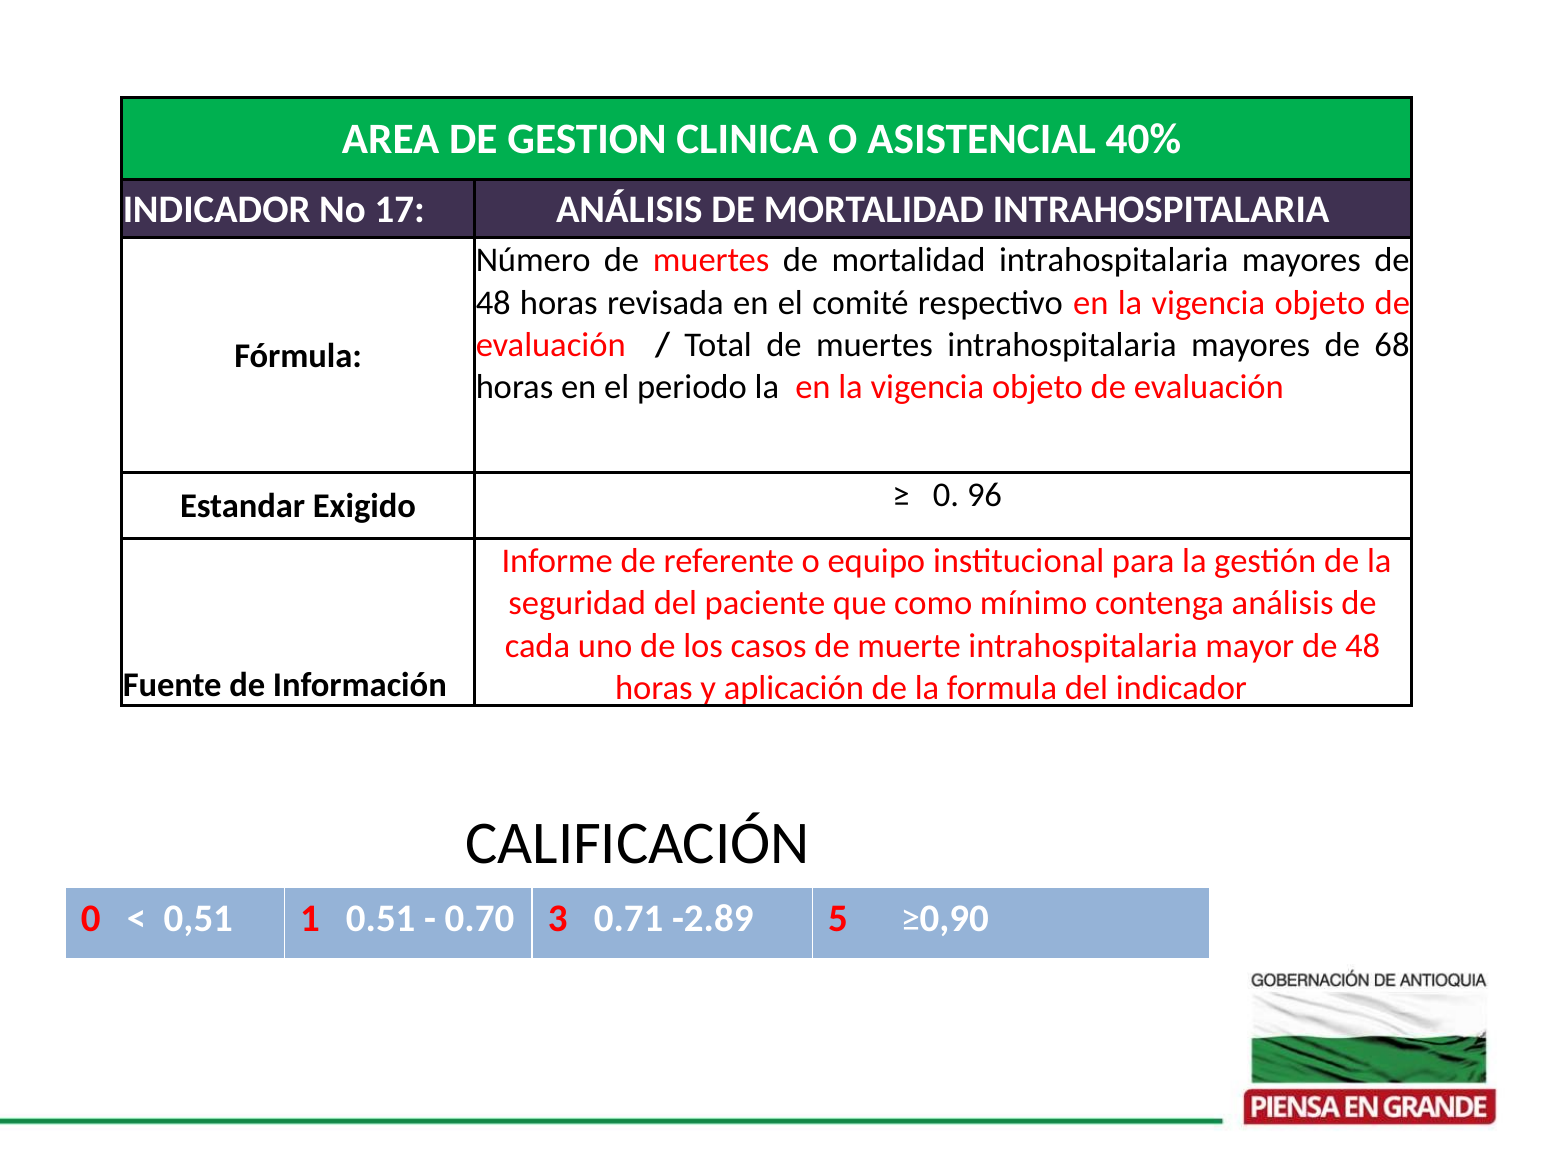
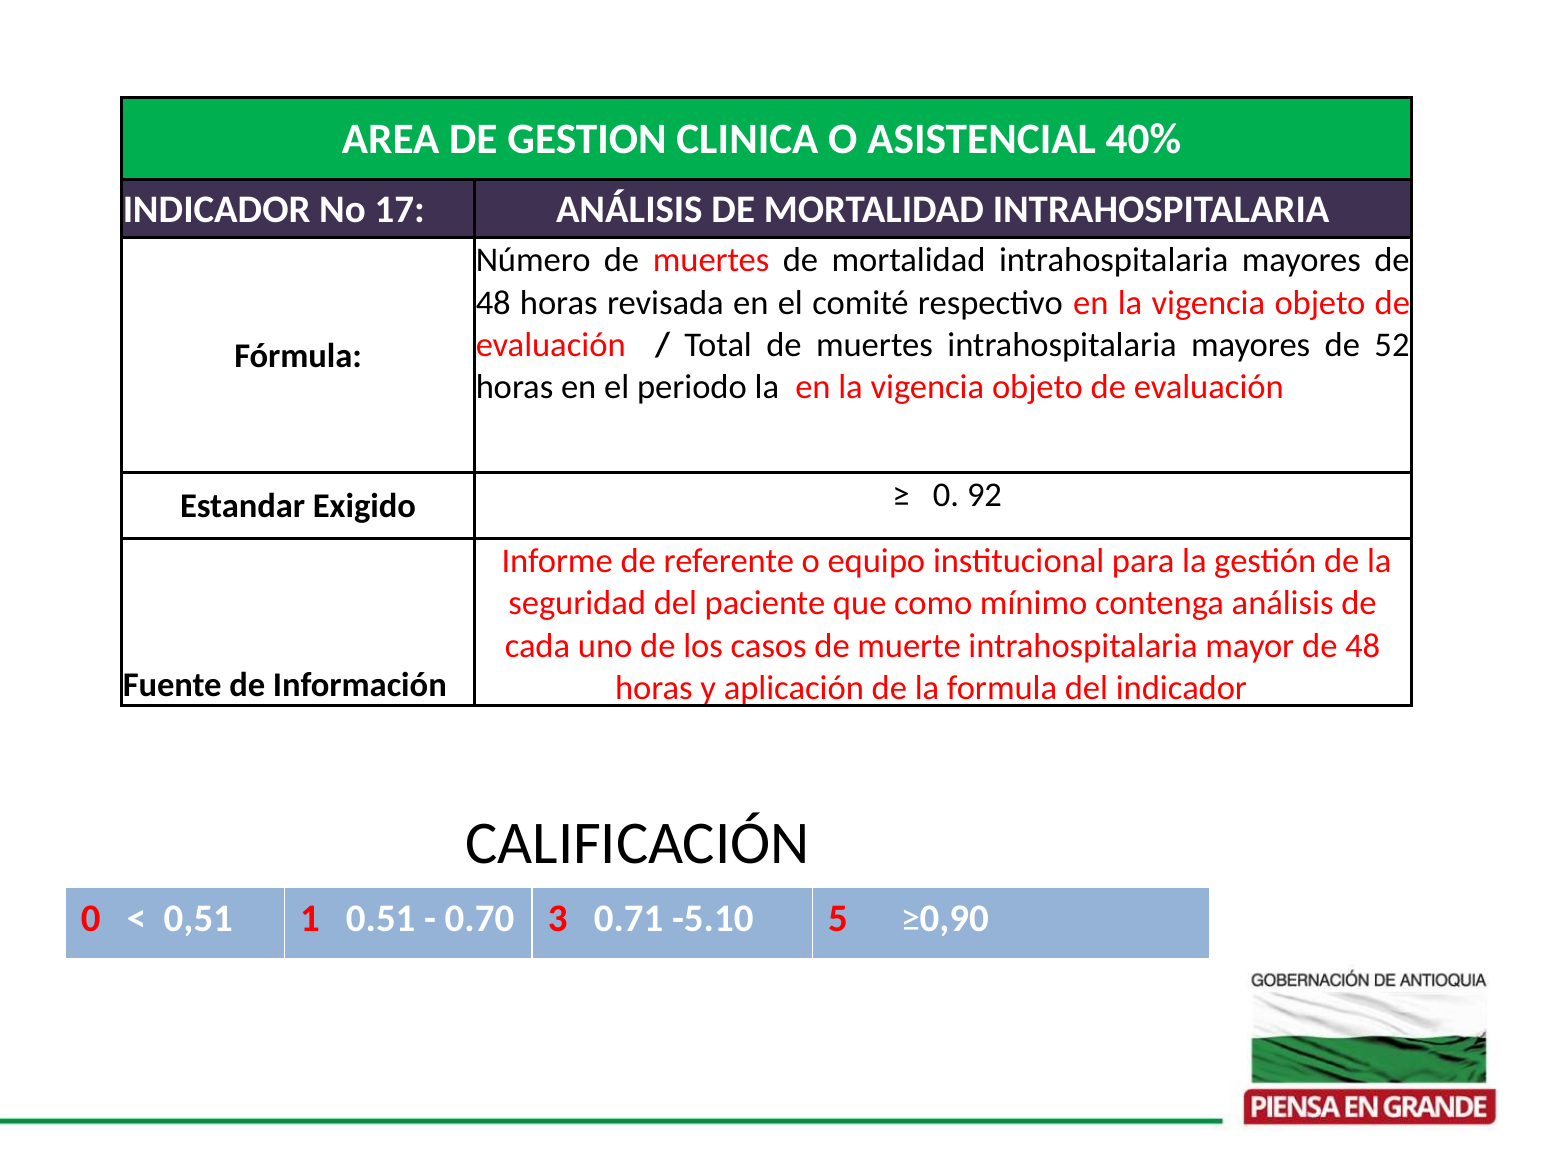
68: 68 -> 52 (1392, 345)
96: 96 -> 92 (984, 495)
-2.89: -2.89 -> -5.10 (713, 919)
